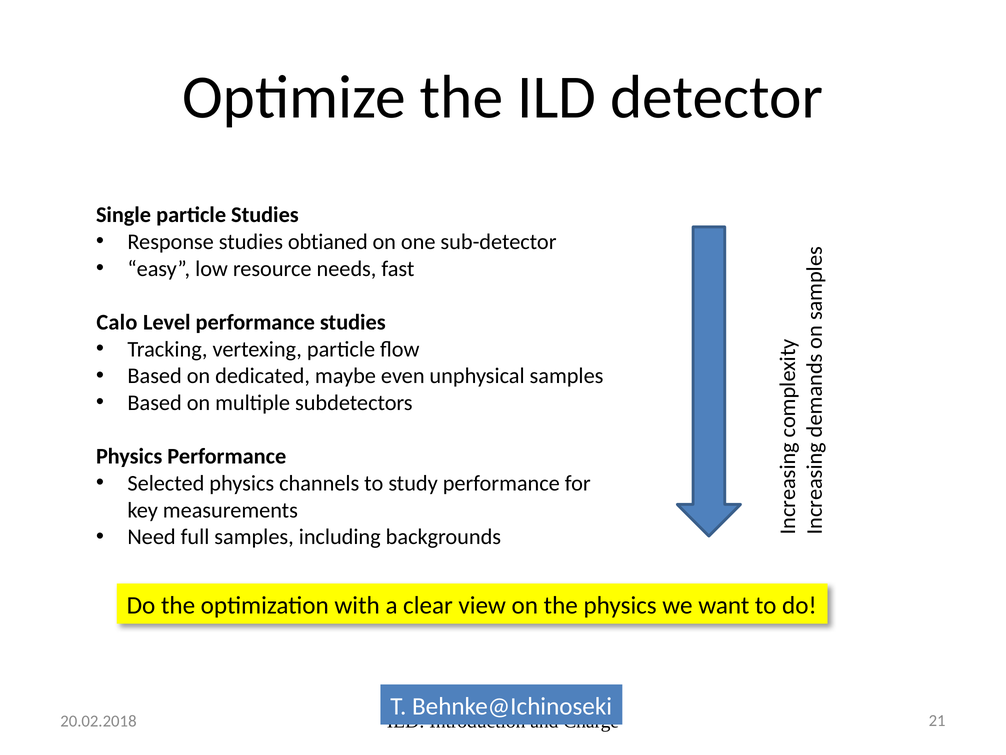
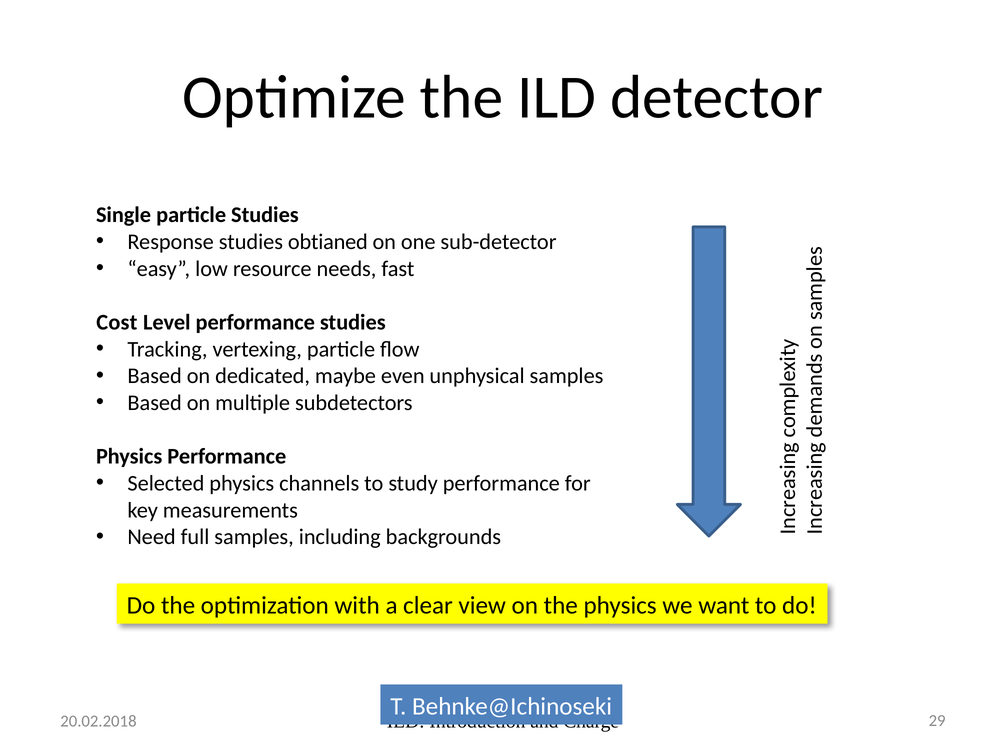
Calo: Calo -> Cost (117, 322)
21: 21 -> 29 (937, 720)
